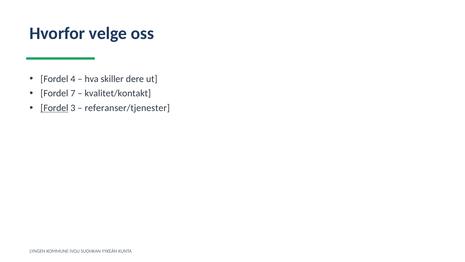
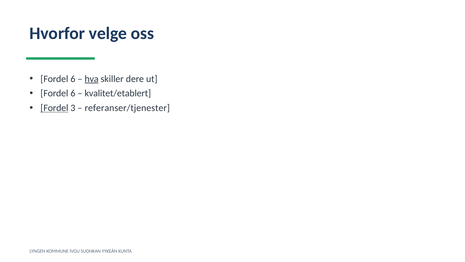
4: 4 -> 6 (73, 79)
hva underline: none -> present (92, 79)
7: 7 -> 6 (73, 93)
kvalitet/kontakt: kvalitet/kontakt -> kvalitet/etablert (118, 93)
